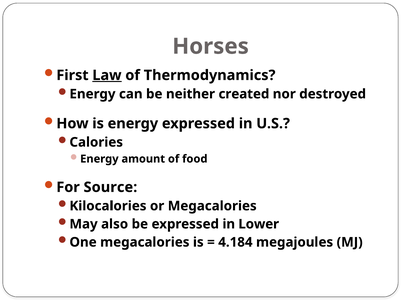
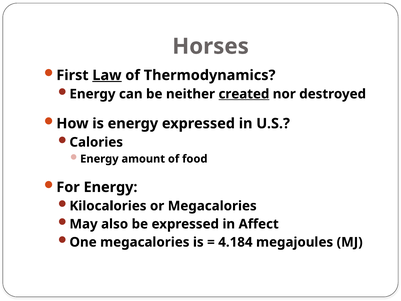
created underline: none -> present (244, 94)
For Source: Source -> Energy (111, 187)
Lower: Lower -> Affect (259, 224)
